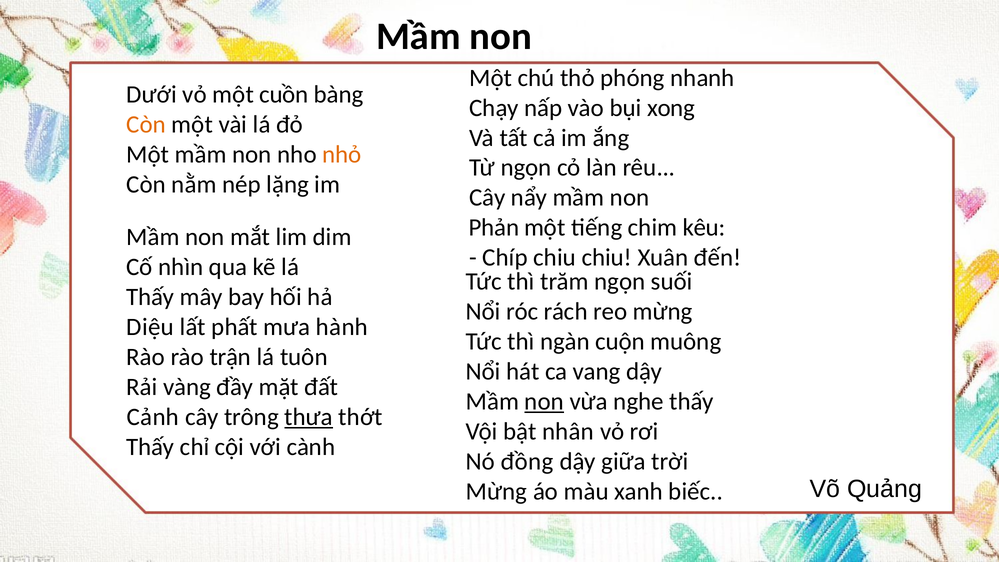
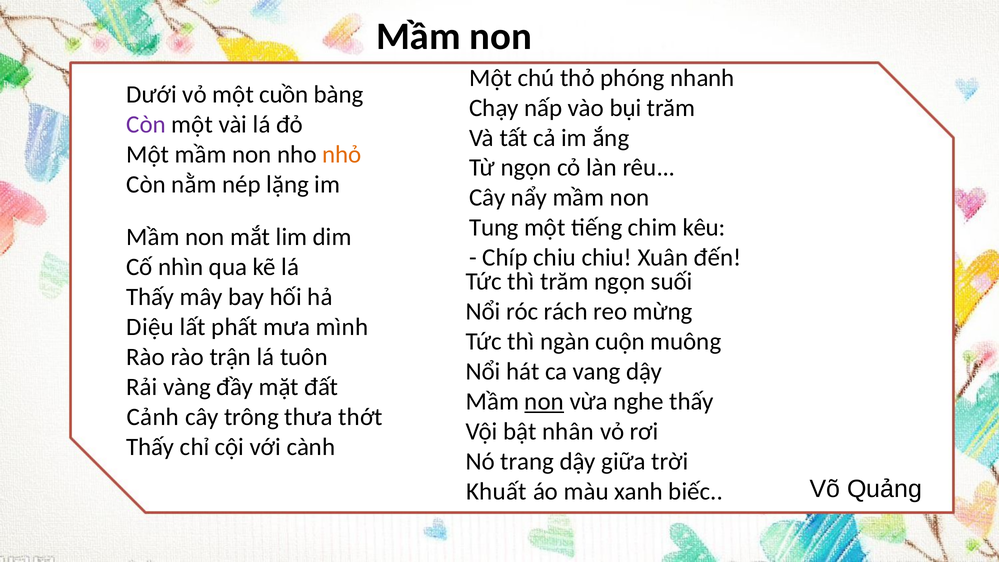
bụi xong: xong -> trăm (671, 108)
Còn colour: orange -> purple (146, 124)
Phản: Phản -> Tung (494, 228)
hành: hành -> mình (342, 327)
thưa underline: present -> none (309, 417)
đồng: đồng -> trang (527, 462)
Mừng: Mừng -> Khuất (496, 491)
